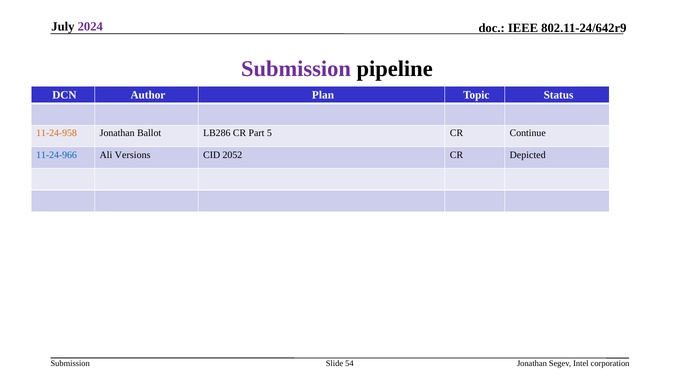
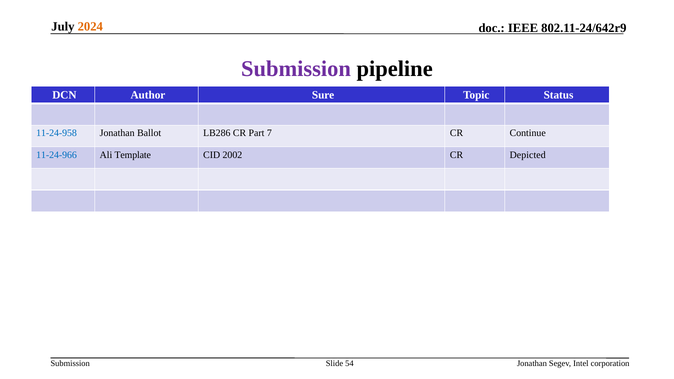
2024 colour: purple -> orange (90, 27)
Plan: Plan -> Sure (323, 95)
11-24-958 colour: orange -> blue (56, 133)
5: 5 -> 7 (269, 133)
Versions: Versions -> Template (133, 155)
2052: 2052 -> 2002 (232, 155)
